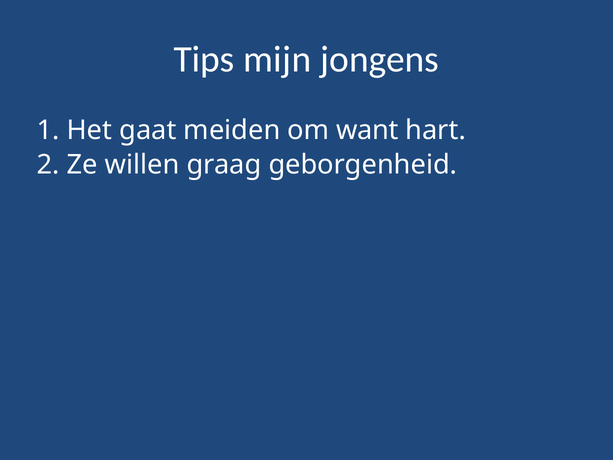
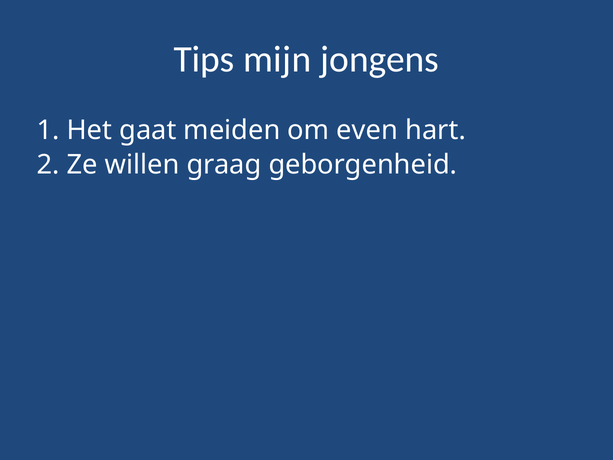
want: want -> even (367, 130)
